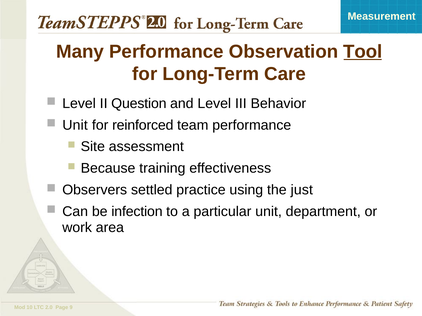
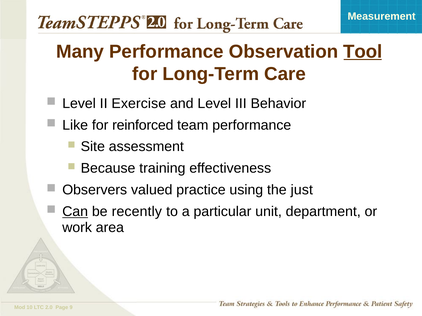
Question: Question -> Exercise (139, 104)
Unit: Unit -> Like (75, 125)
settled: settled -> valued (152, 190)
Can underline: none -> present (75, 212)
infection: infection -> recently (137, 212)
